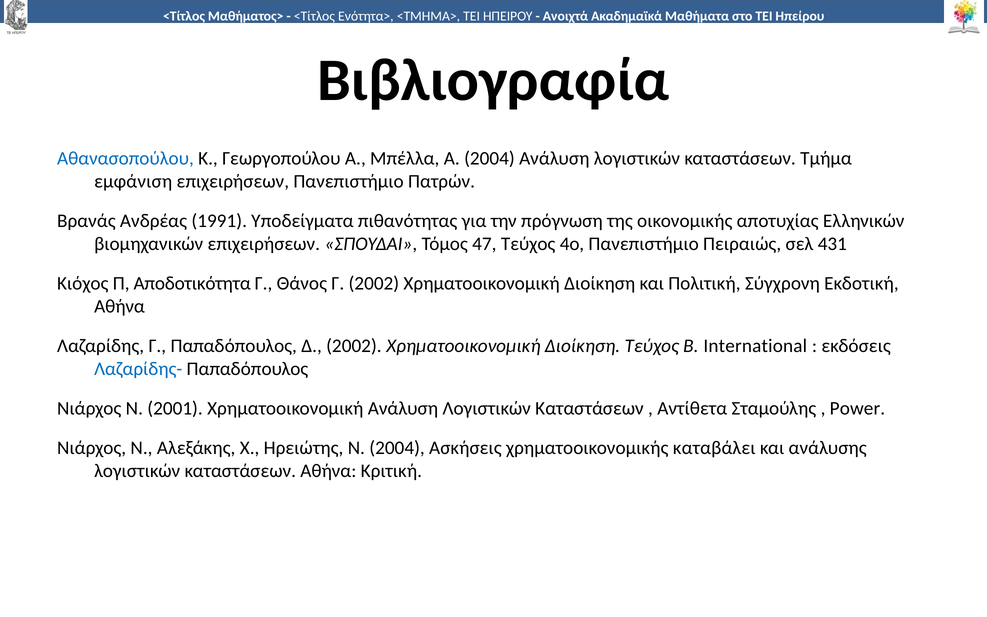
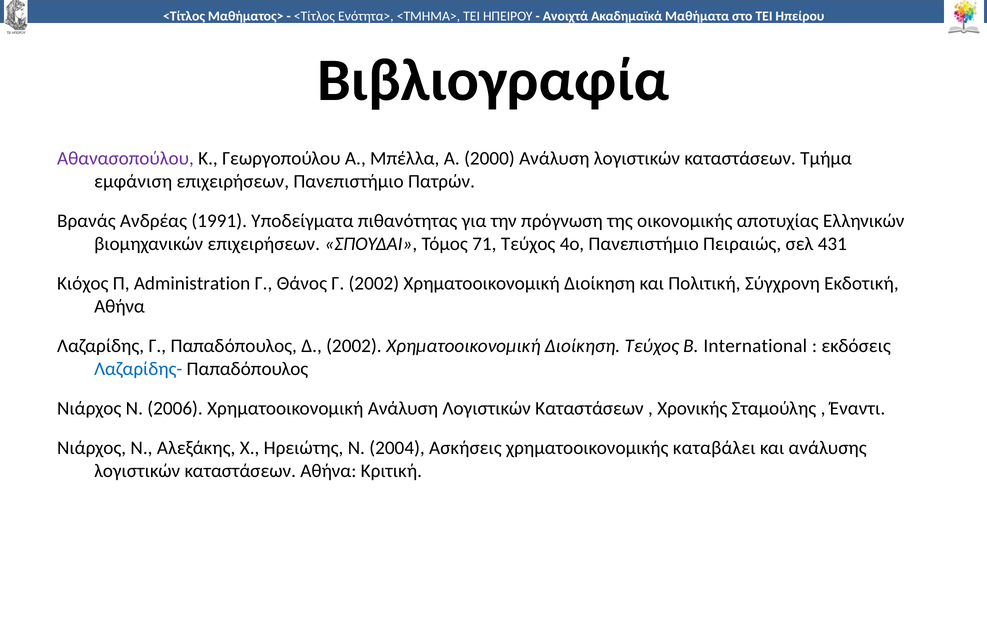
Αθανασοπούλου colour: blue -> purple (125, 158)
Α 2004: 2004 -> 2000 (489, 158)
47: 47 -> 71 (484, 244)
Αποδοτικότητα: Αποδοτικότητα -> Administration (192, 283)
2001: 2001 -> 2006 (175, 408)
Αντίθετα: Αντίθετα -> Χρονικής (692, 408)
Power: Power -> Έναντι (857, 408)
